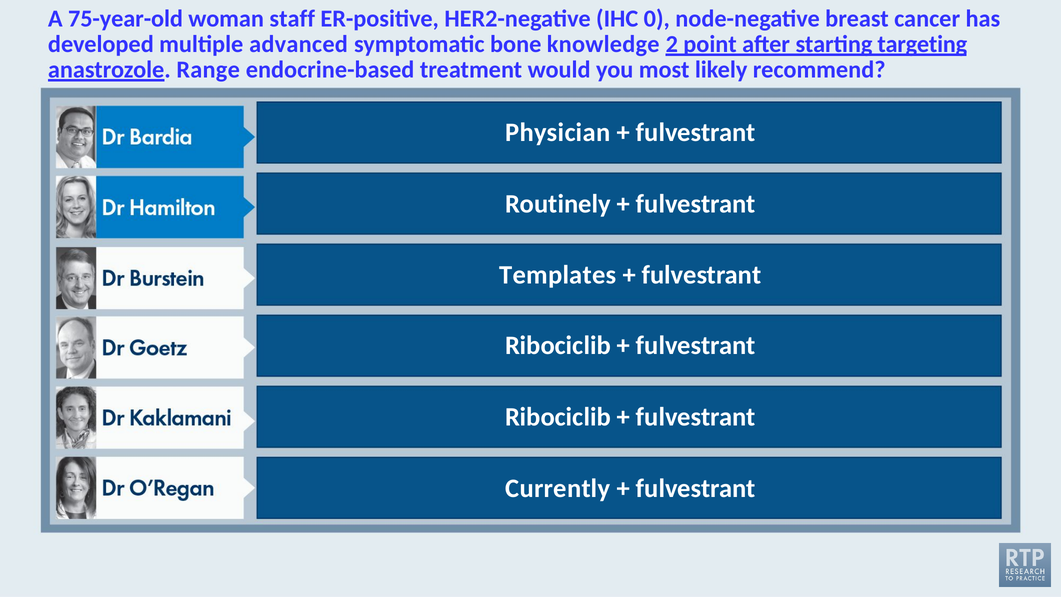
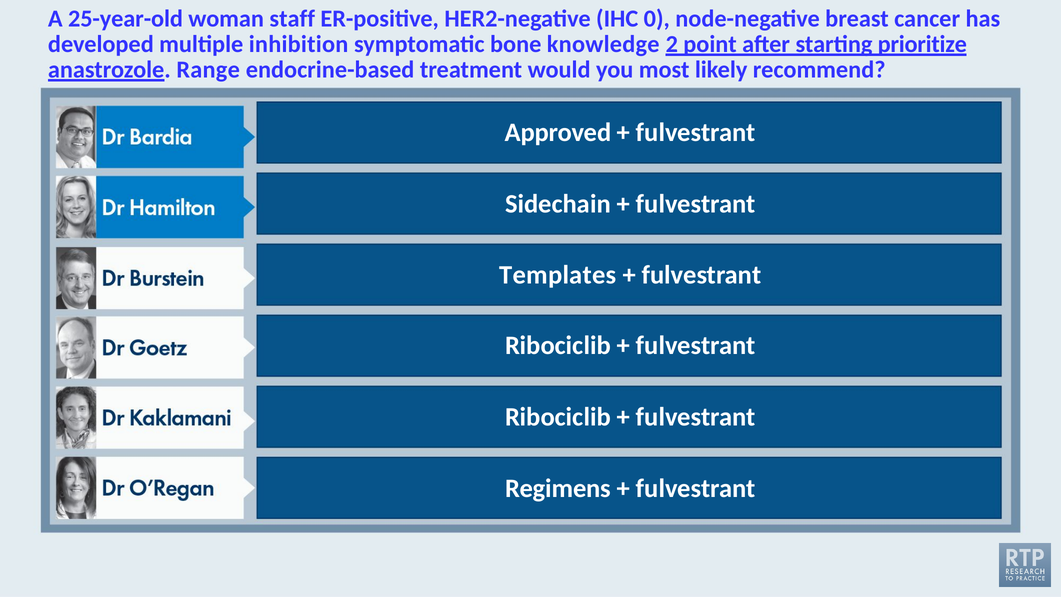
75-year-old: 75-year-old -> 25-year-old (126, 19)
advanced: advanced -> inhibition (299, 44)
targeting: targeting -> prioritize (922, 44)
Physician: Physician -> Approved (558, 133)
Routinely: Routinely -> Sidechain (558, 204)
Currently: Currently -> Regimens (558, 489)
